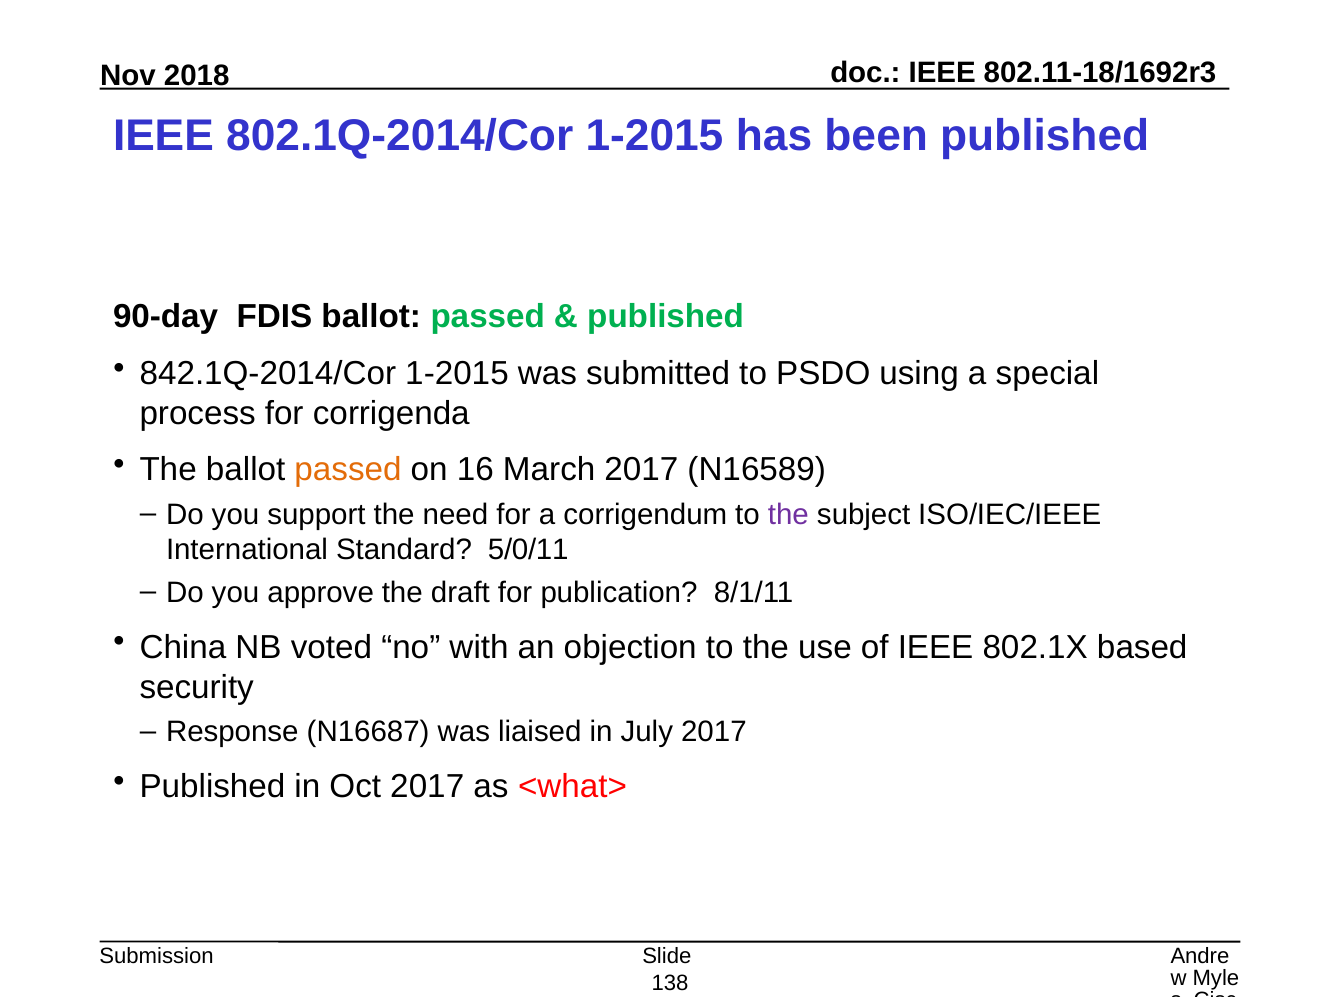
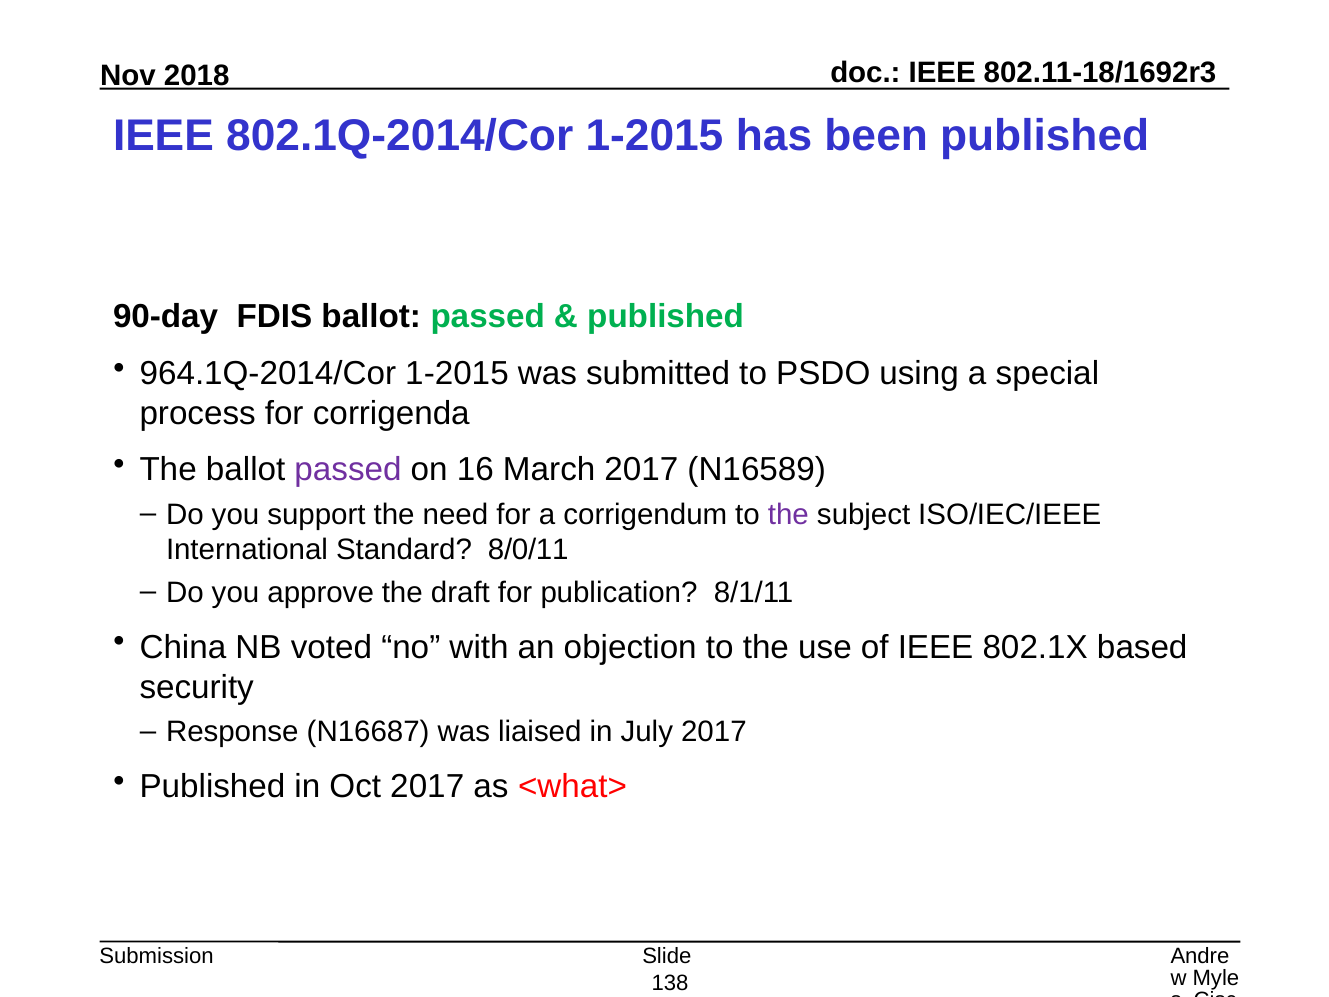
842.1Q-2014/Cor: 842.1Q-2014/Cor -> 964.1Q-2014/Cor (268, 373)
passed colour: orange -> purple (348, 470)
5/0/11: 5/0/11 -> 8/0/11 (528, 550)
